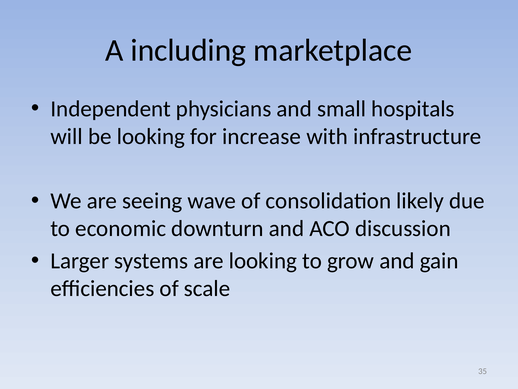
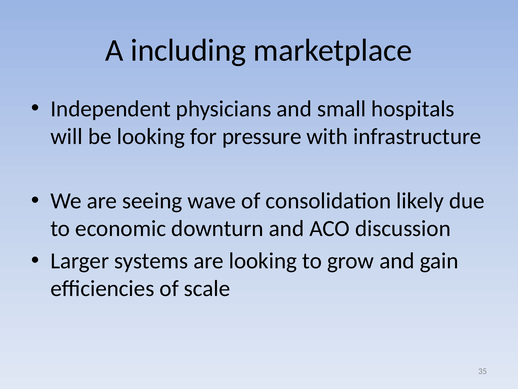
increase: increase -> pressure (262, 136)
